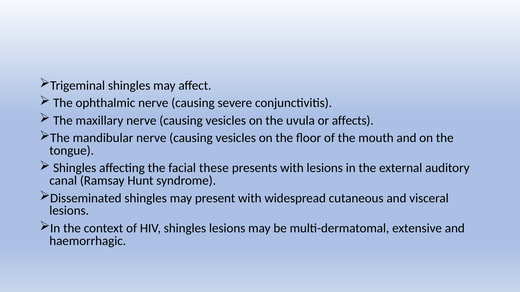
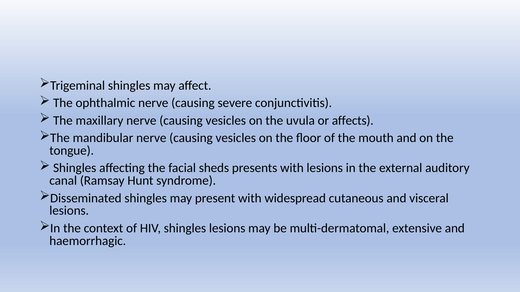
these: these -> sheds (214, 168)
